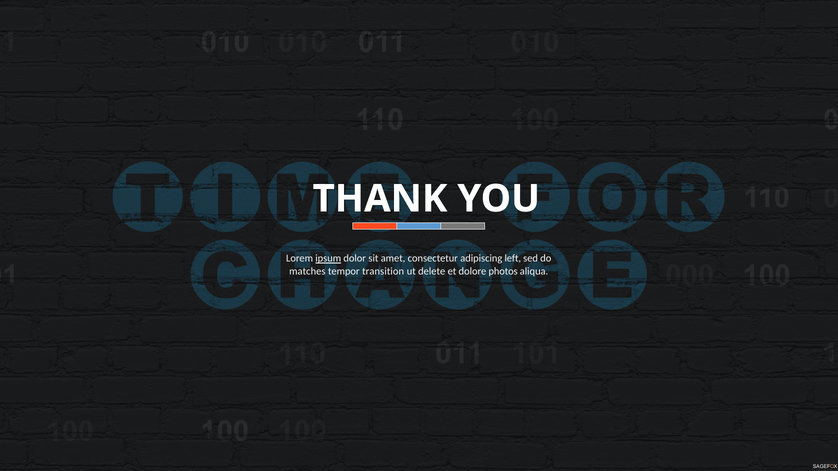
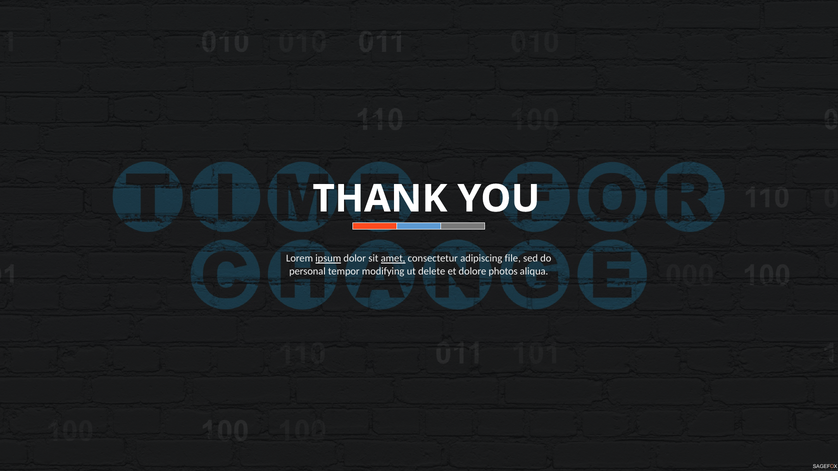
amet underline: none -> present (393, 259)
left: left -> file (513, 259)
matches: matches -> personal (307, 271)
transition: transition -> modifying (383, 271)
